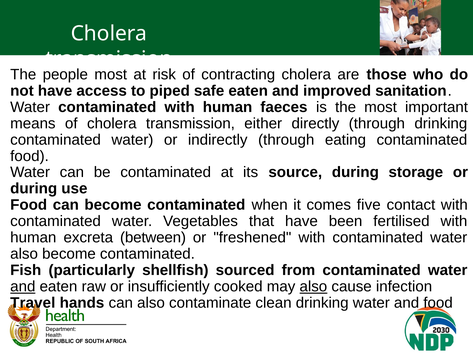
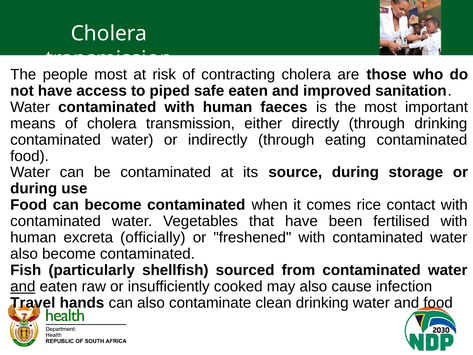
five: five -> rice (369, 205)
between: between -> officially (153, 237)
also underline: present -> none (313, 286)
